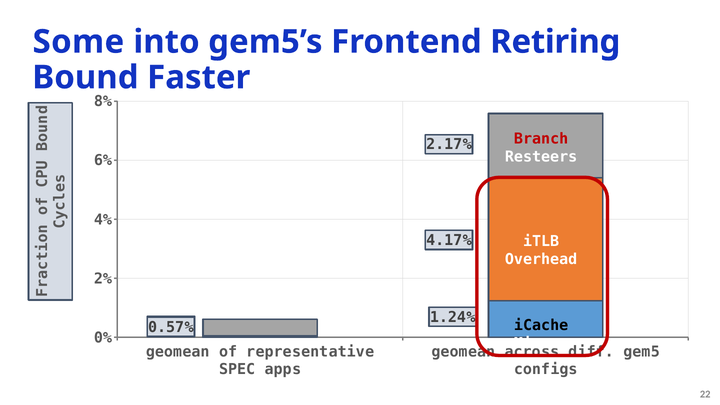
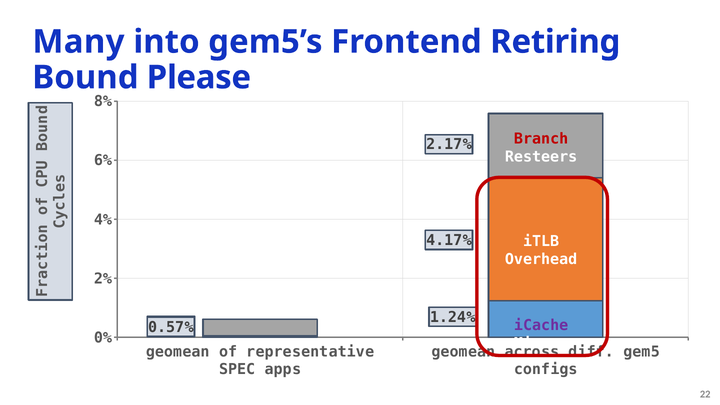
Some: Some -> Many (78, 42)
Faster: Faster -> Please (199, 77)
iCache colour: black -> purple (541, 325)
